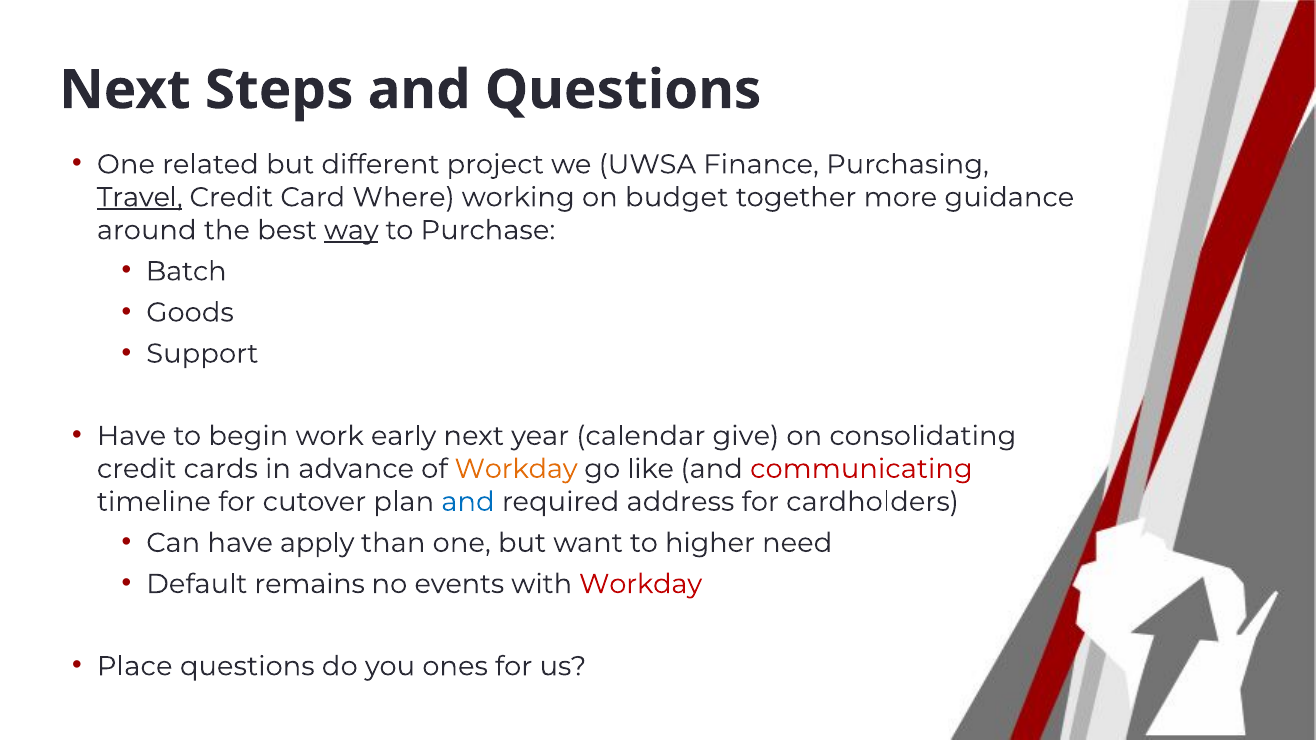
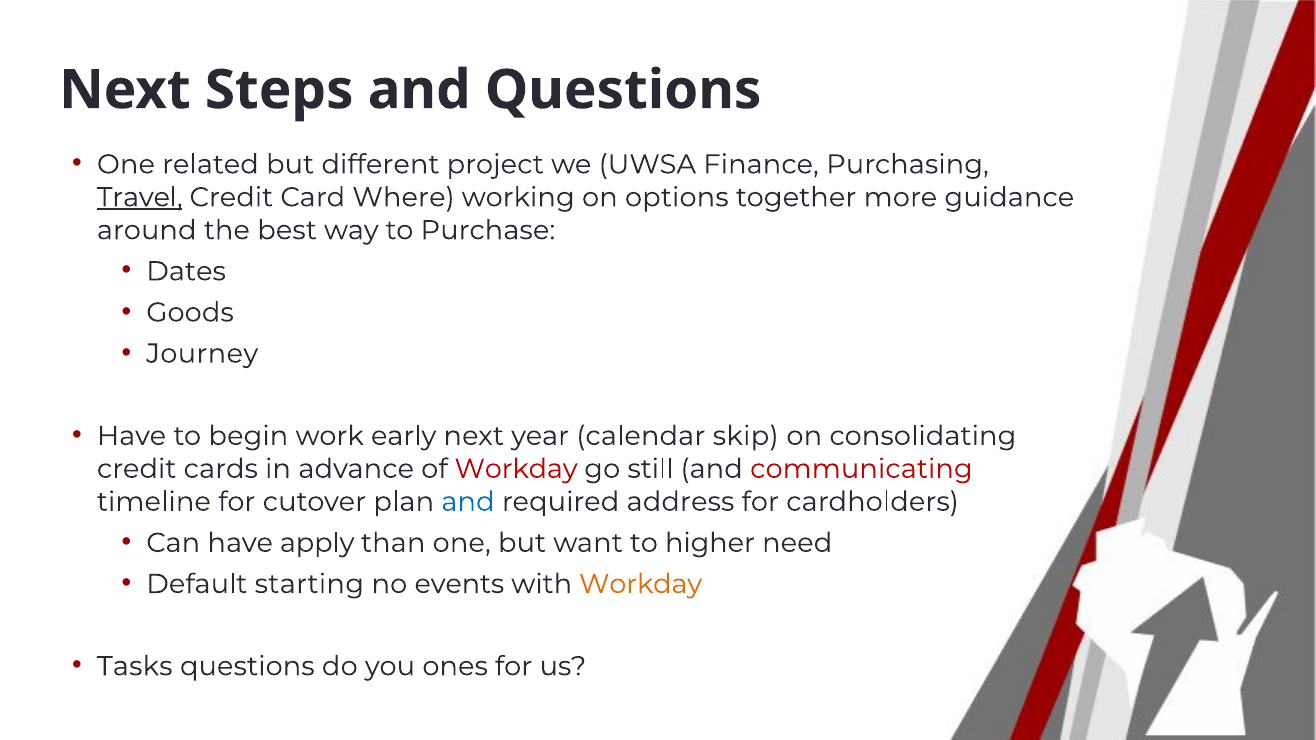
budget: budget -> options (677, 197)
way underline: present -> none (351, 230)
Batch: Batch -> Dates (186, 271)
Support: Support -> Journey (202, 354)
give: give -> skip (746, 436)
Workday colour: orange -> red (516, 469)
like: like -> still (650, 469)
remains: remains -> starting (309, 584)
Workday colour: red -> orange (641, 584)
Place: Place -> Tasks (135, 666)
